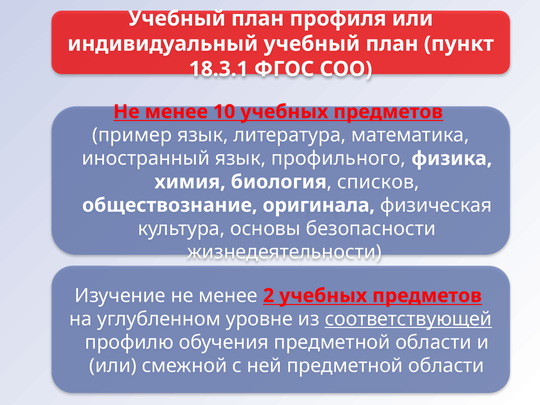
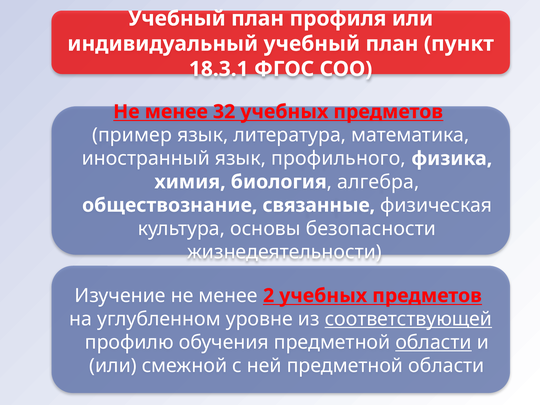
10: 10 -> 32 (224, 112)
списков: списков -> алгебра (378, 182)
оригинала: оригинала -> связанные (319, 205)
области underline: none -> present (434, 342)
